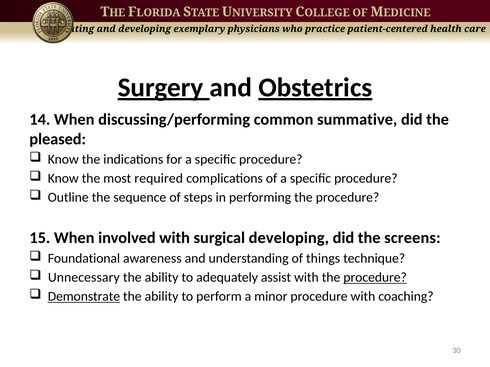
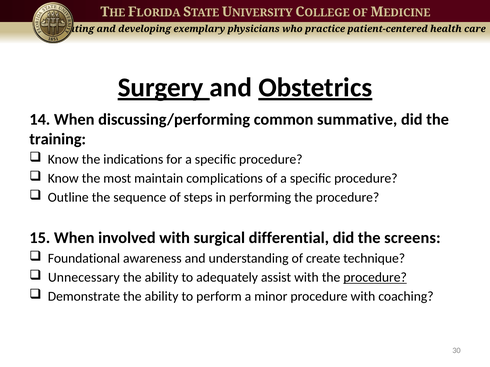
pleased: pleased -> training (58, 139)
required: required -> maintain (159, 179)
surgical developing: developing -> differential (289, 238)
things: things -> create (323, 259)
Demonstrate underline: present -> none (84, 297)
